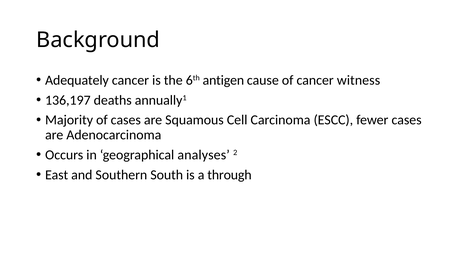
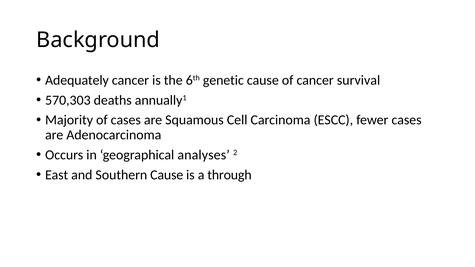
antigen: antigen -> genetic (223, 80)
witness: witness -> survival (359, 80)
136,197: 136,197 -> 570,303 (68, 100)
Southern South: South -> Cause (167, 175)
